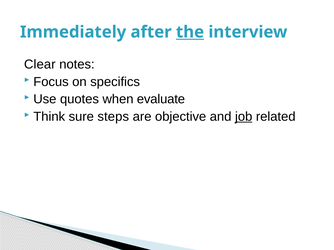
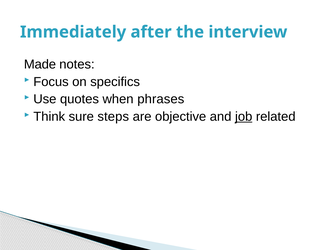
the underline: present -> none (190, 32)
Clear: Clear -> Made (40, 64)
evaluate: evaluate -> phrases (161, 99)
